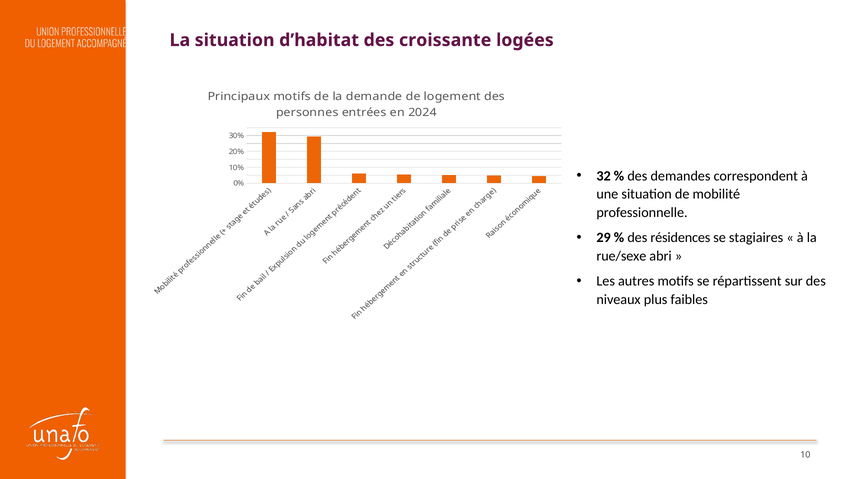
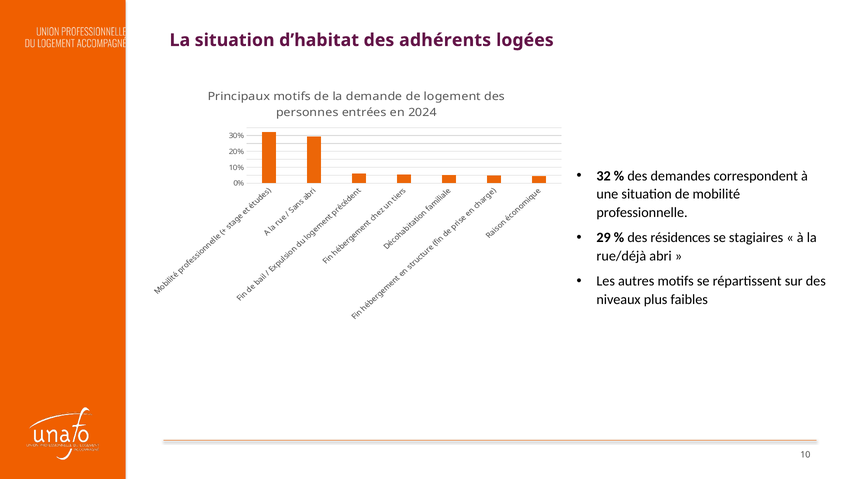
croissante: croissante -> adhérents (445, 40)
rue/sexe: rue/sexe -> rue/déjà (621, 256)
